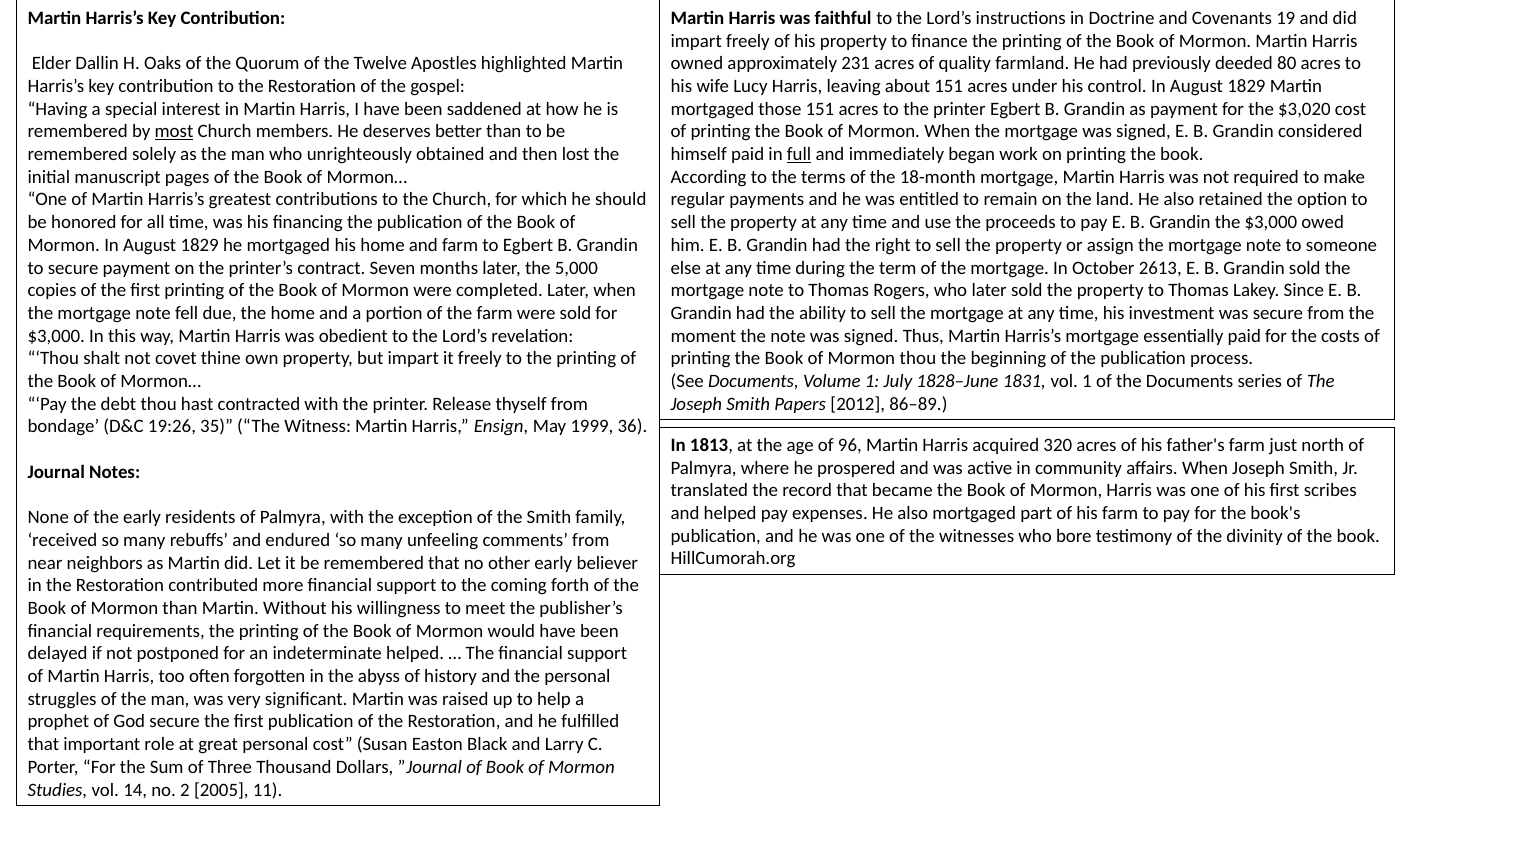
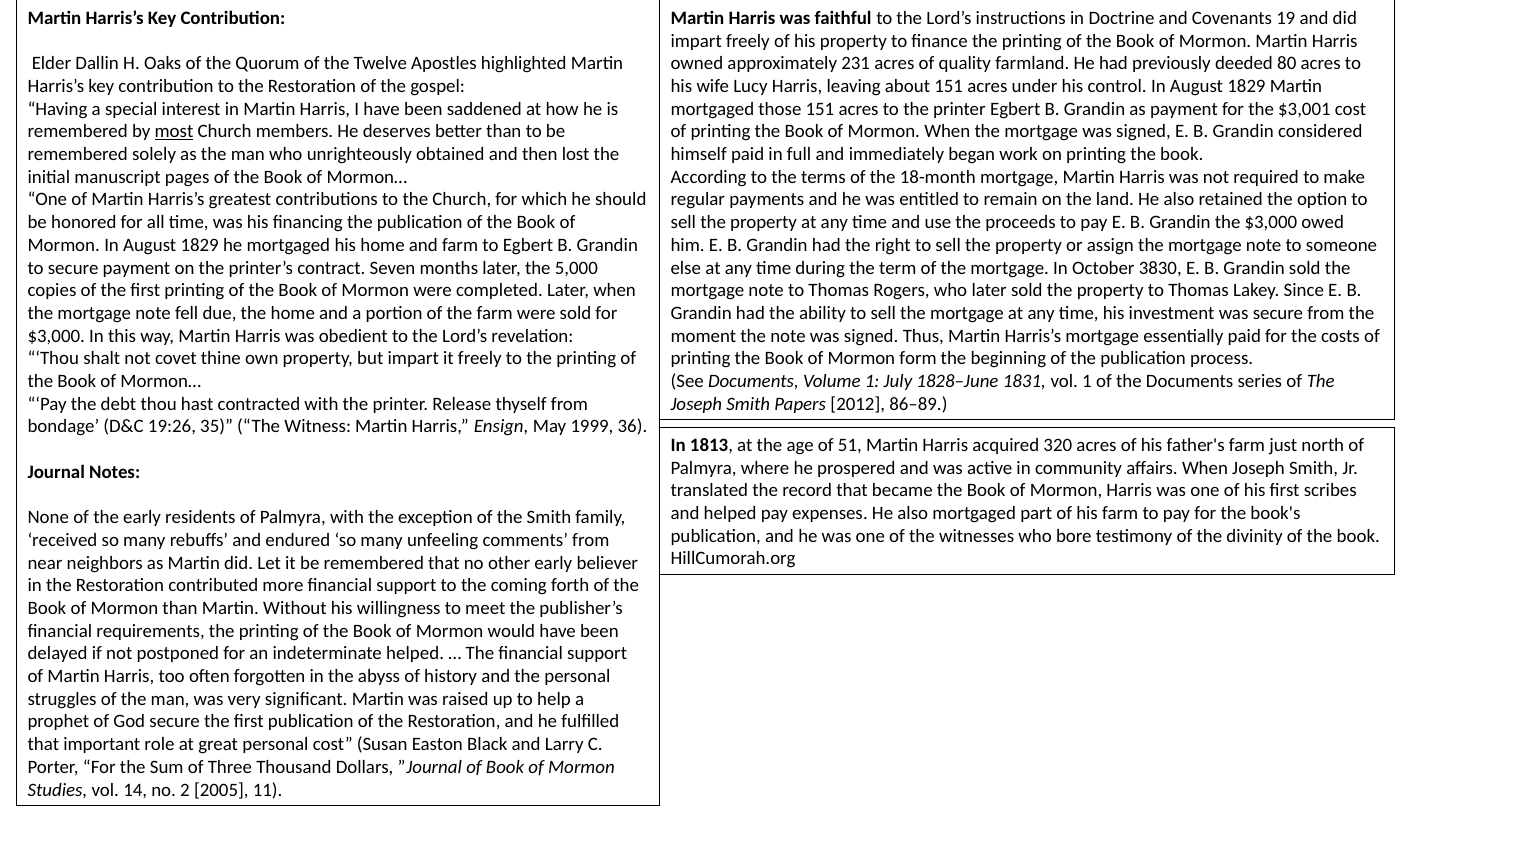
$3,020: $3,020 -> $3,001 (1304, 109)
full underline: present -> none (799, 154)
2613: 2613 -> 3830 (1160, 268)
Mormon thou: thou -> form (918, 359)
96: 96 -> 51 (850, 445)
